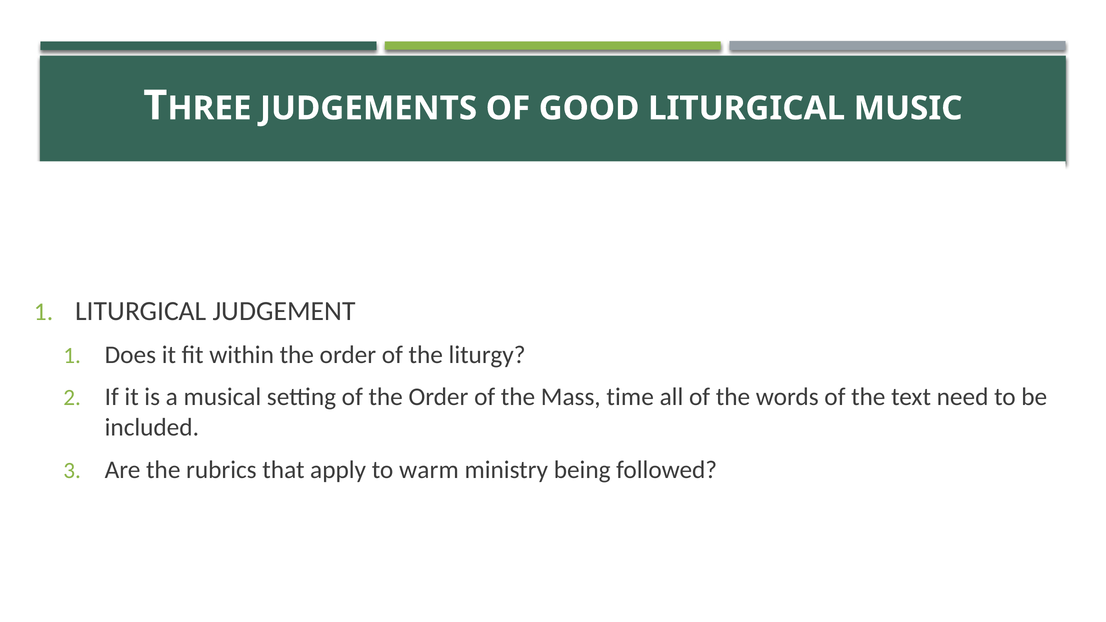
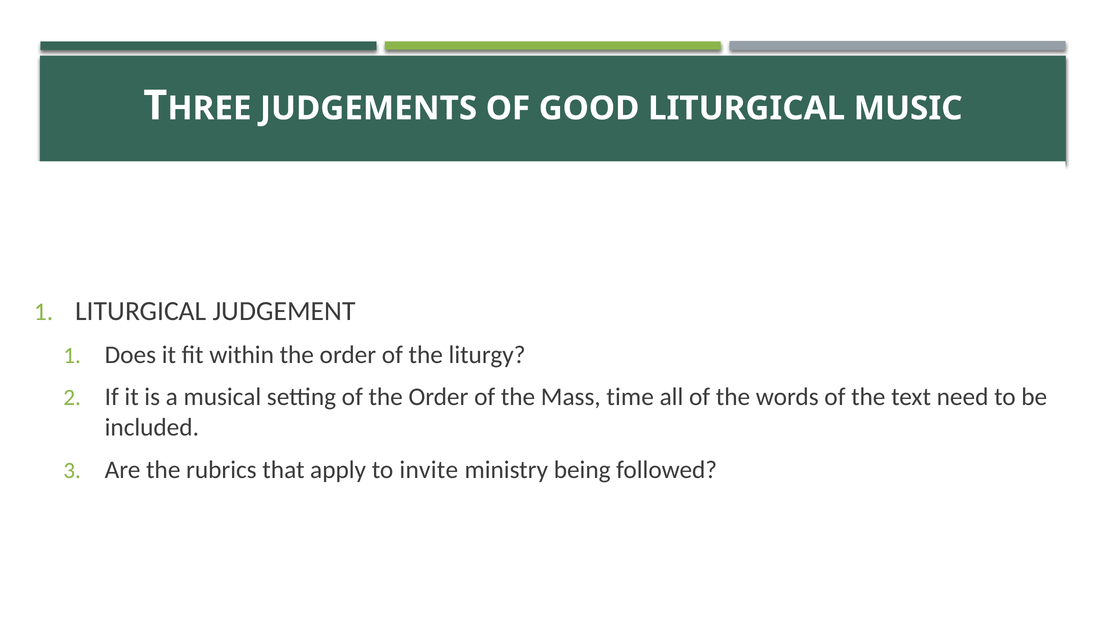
warm: warm -> invite (429, 470)
